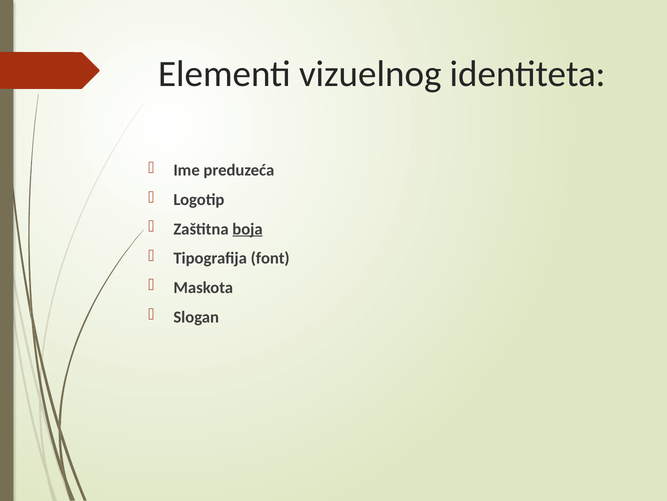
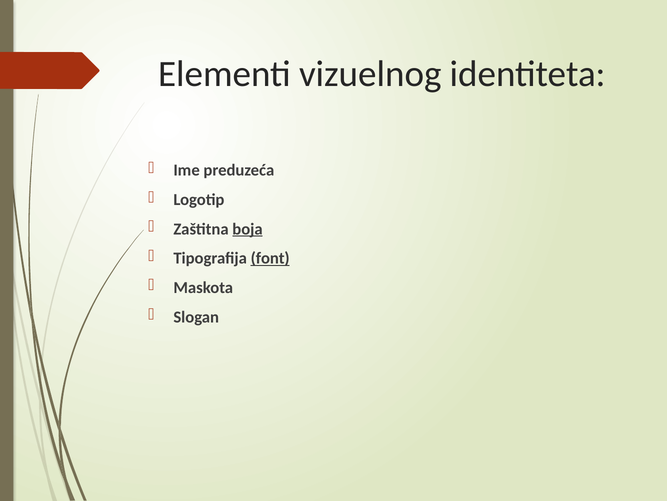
font underline: none -> present (270, 258)
